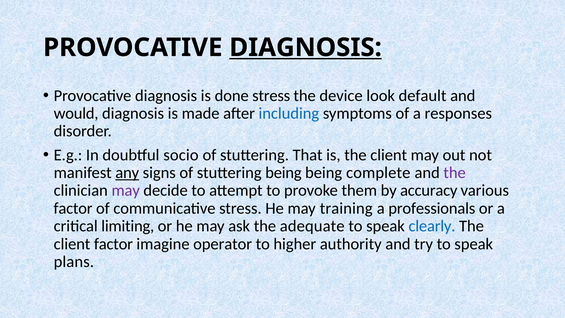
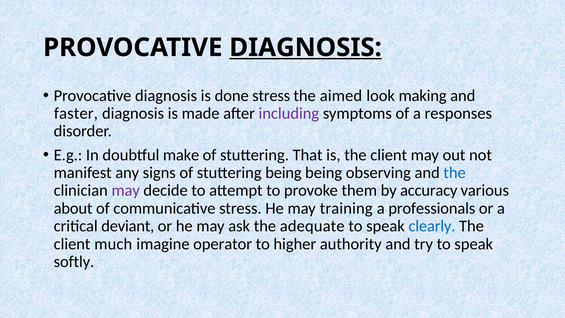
device: device -> aimed (341, 96)
default: default -> making (423, 96)
would: would -> faster (76, 113)
including colour: blue -> purple (289, 113)
socio: socio -> make (181, 155)
any underline: present -> none (127, 173)
complete: complete -> observing (378, 173)
the colour: purple -> blue (455, 173)
factor: factor -> about (73, 208)
limiting: limiting -> deviant (128, 226)
client factor: factor -> much (113, 244)
plans: plans -> softly (74, 262)
